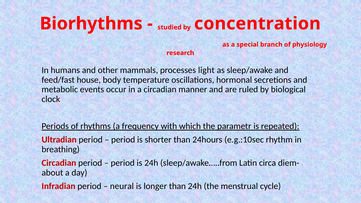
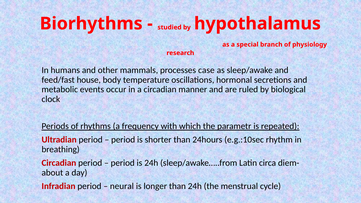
concentration: concentration -> hypothalamus (257, 24)
light: light -> case (206, 70)
